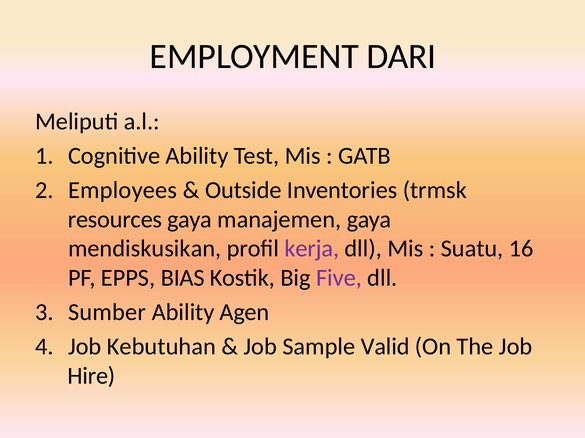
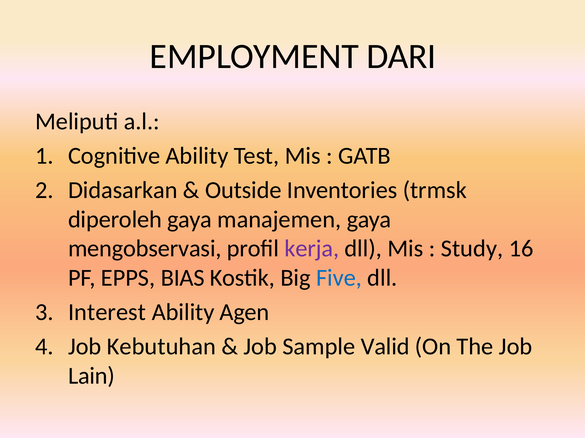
Employees: Employees -> Didasarkan (123, 191)
resources: resources -> diperoleh (115, 220)
mendiskusikan: mendiskusikan -> mengobservasi (145, 249)
Suatu: Suatu -> Study (472, 249)
Five colour: purple -> blue (339, 278)
Sumber: Sumber -> Interest (107, 313)
Hire: Hire -> Lain (91, 376)
